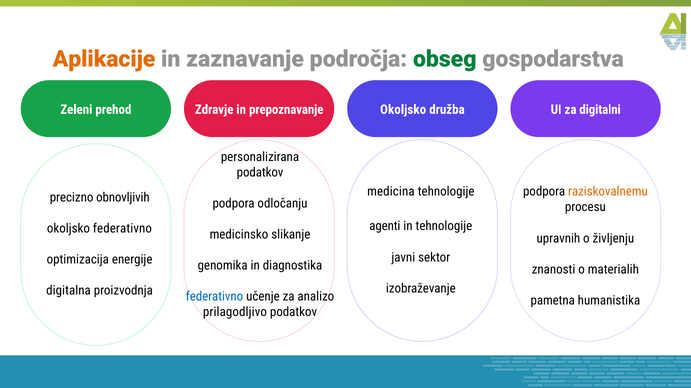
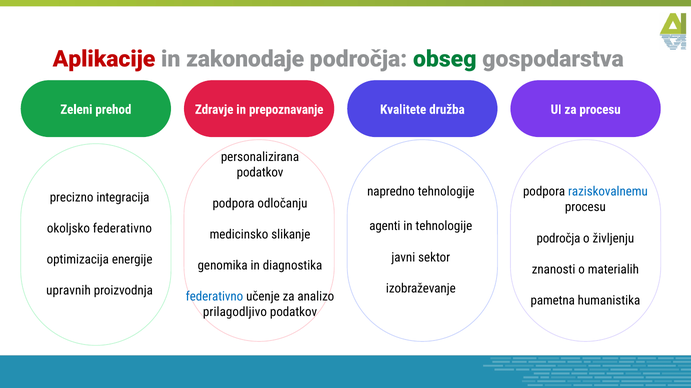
Aplikacije colour: orange -> red (104, 59)
zaznavanje: zaznavanje -> zakonodaje (245, 59)
Okoljsko: Okoljsko -> Kvalitete (403, 110)
za digitalni: digitalni -> procesu (600, 110)
raziskovalnemu colour: orange -> blue (608, 192)
medicina: medicina -> napredno (391, 192)
obnovljivih: obnovljivih -> integracija (123, 198)
upravnih: upravnih -> področja (558, 239)
digitalna: digitalna -> upravnih (68, 291)
